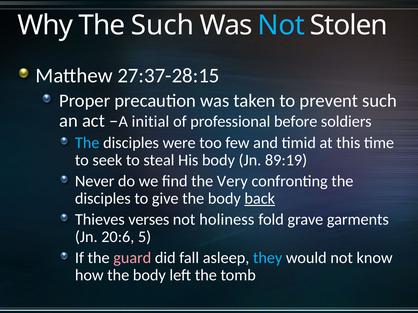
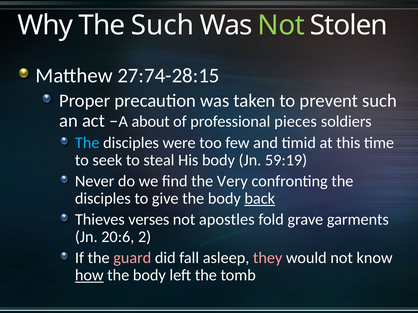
Not colour: light blue -> light green (281, 25)
27:37-28:15: 27:37-28:15 -> 27:74-28:15 (168, 76)
initial: initial -> about (151, 122)
before: before -> pieces (296, 122)
89:19: 89:19 -> 59:19 (286, 161)
holiness: holiness -> apostles (227, 220)
5: 5 -> 2 (145, 237)
they colour: light blue -> pink (268, 258)
how underline: none -> present (89, 276)
